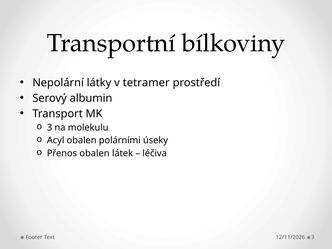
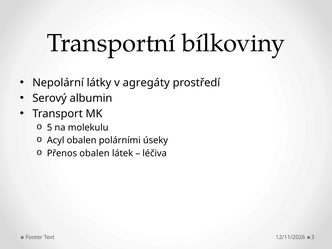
tetramer: tetramer -> agregáty (146, 83)
3: 3 -> 5 (50, 128)
